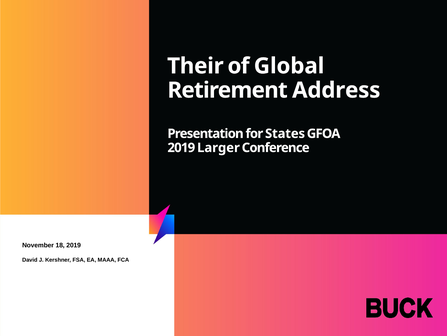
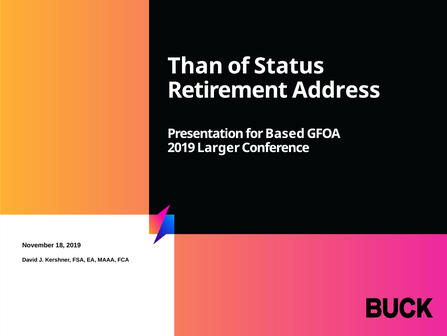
Their: Their -> Than (195, 66)
Global: Global -> Status (289, 66)
States: States -> Based (285, 133)
